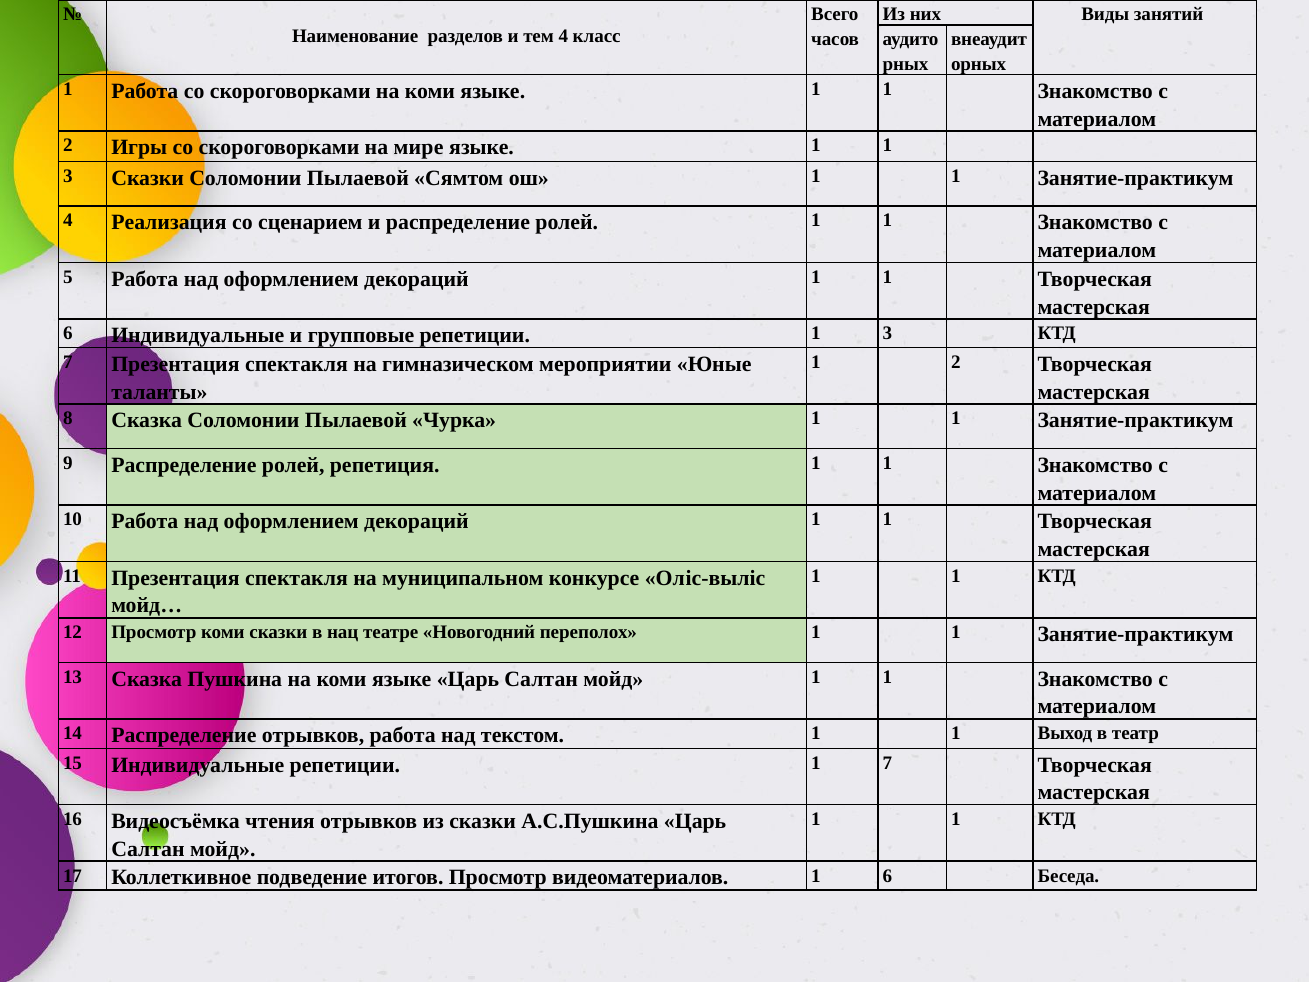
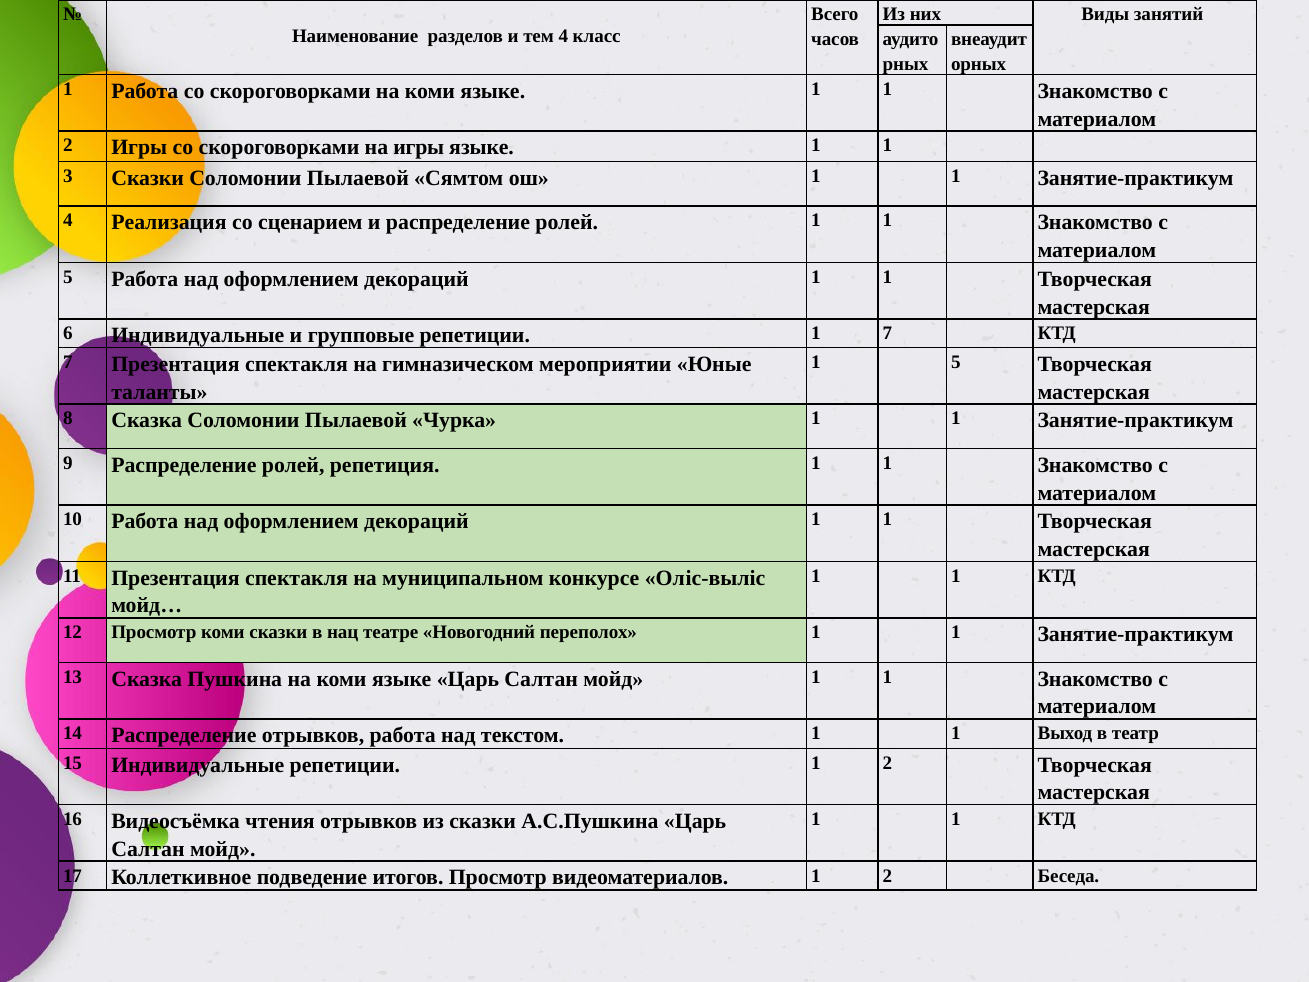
на мире: мире -> игры (419, 148)
репетиции 1 3: 3 -> 7 (888, 333)
1 2: 2 -> 5 (956, 362)
репетиции 1 7: 7 -> 2 (888, 763)
видеоматериалов 1 6: 6 -> 2 (888, 876)
